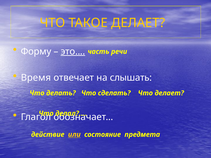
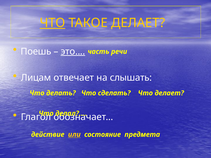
ЧТО underline: none -> present (52, 23)
Форму: Форму -> Поешь (36, 52)
Время: Время -> Лицам (36, 78)
